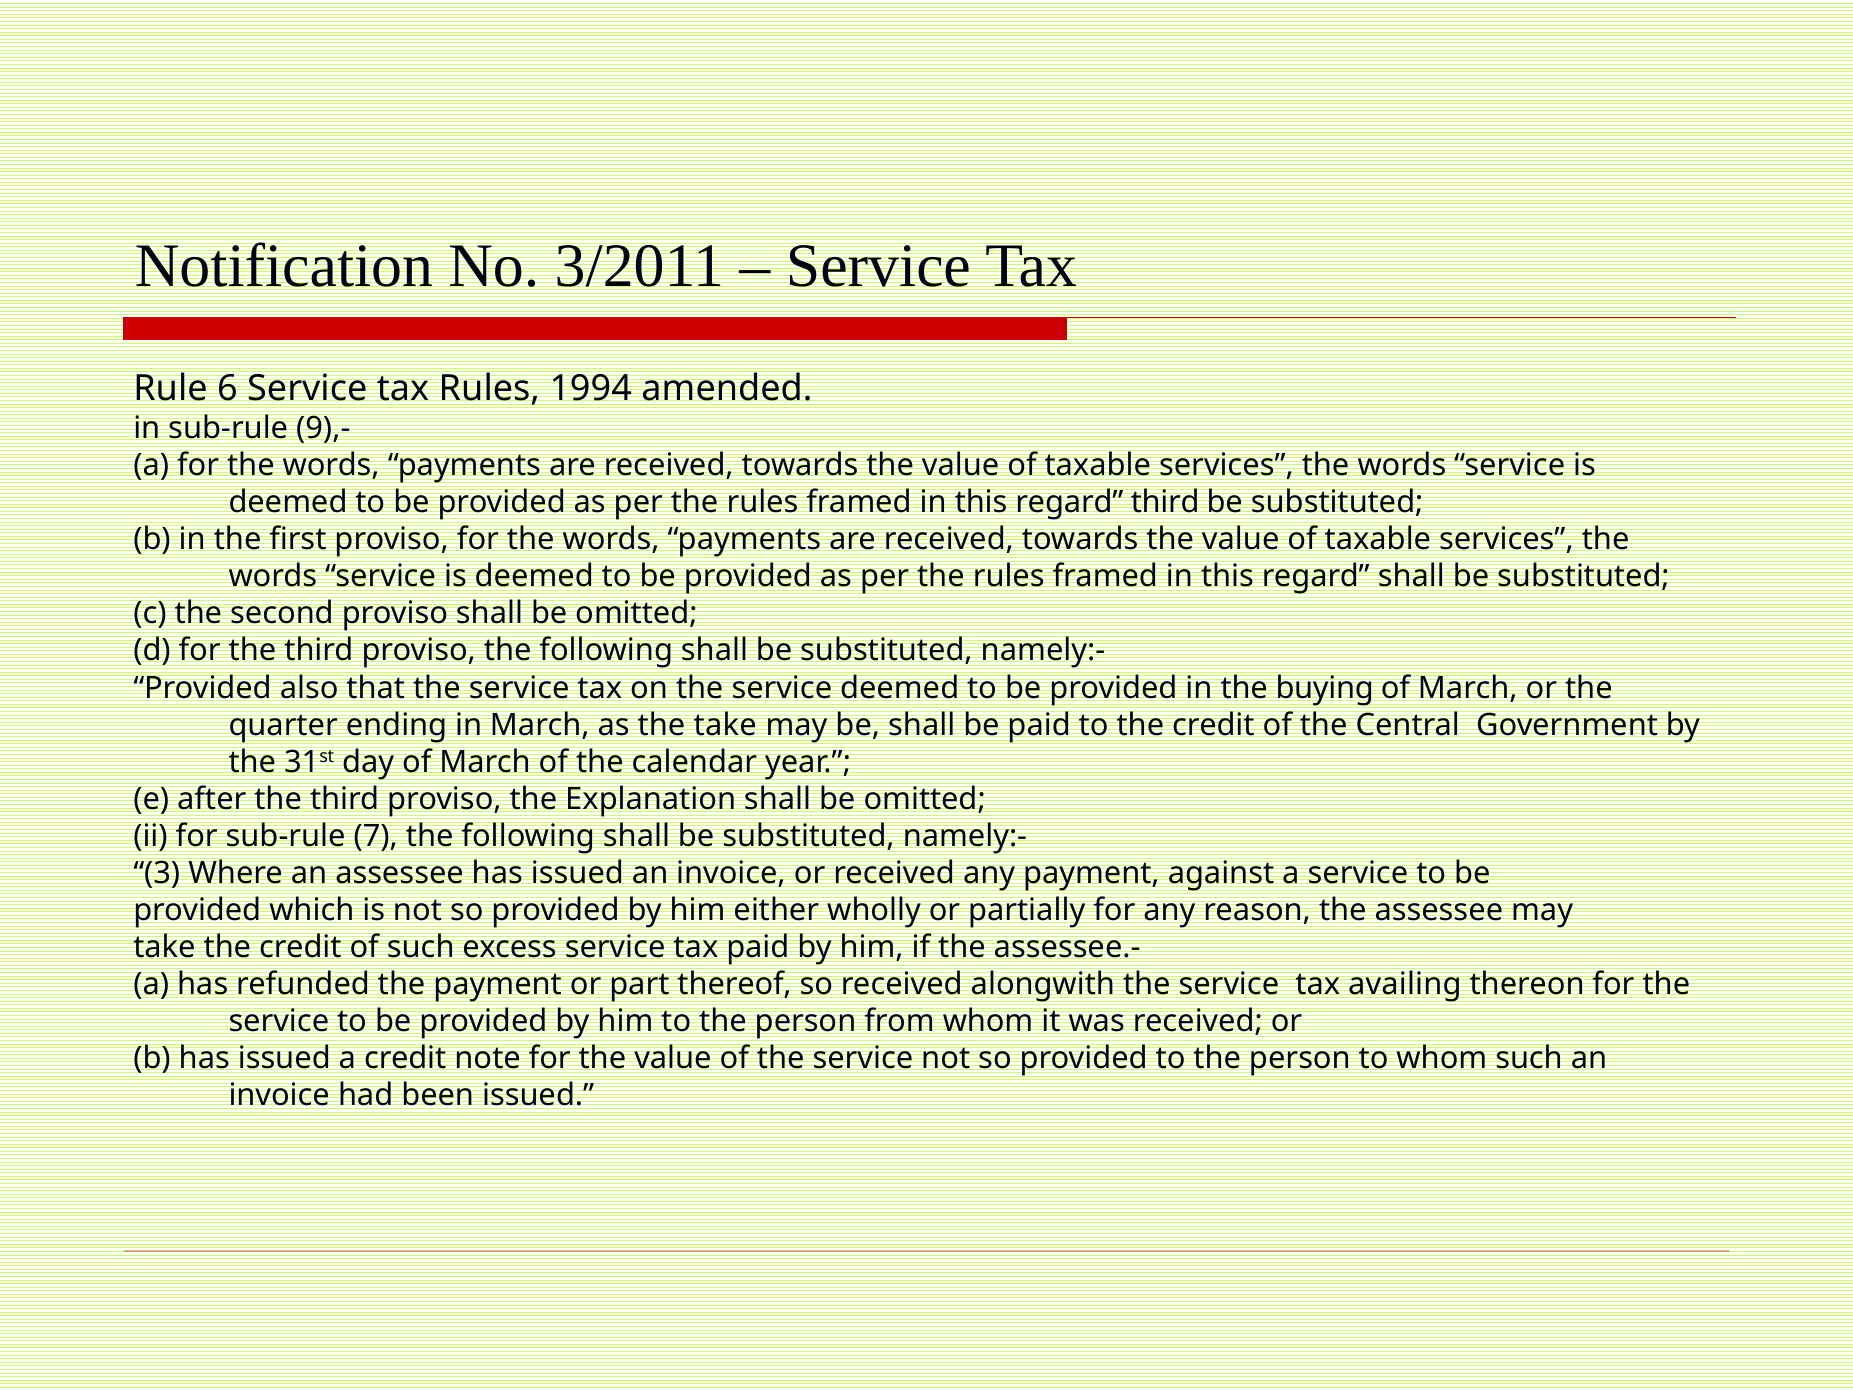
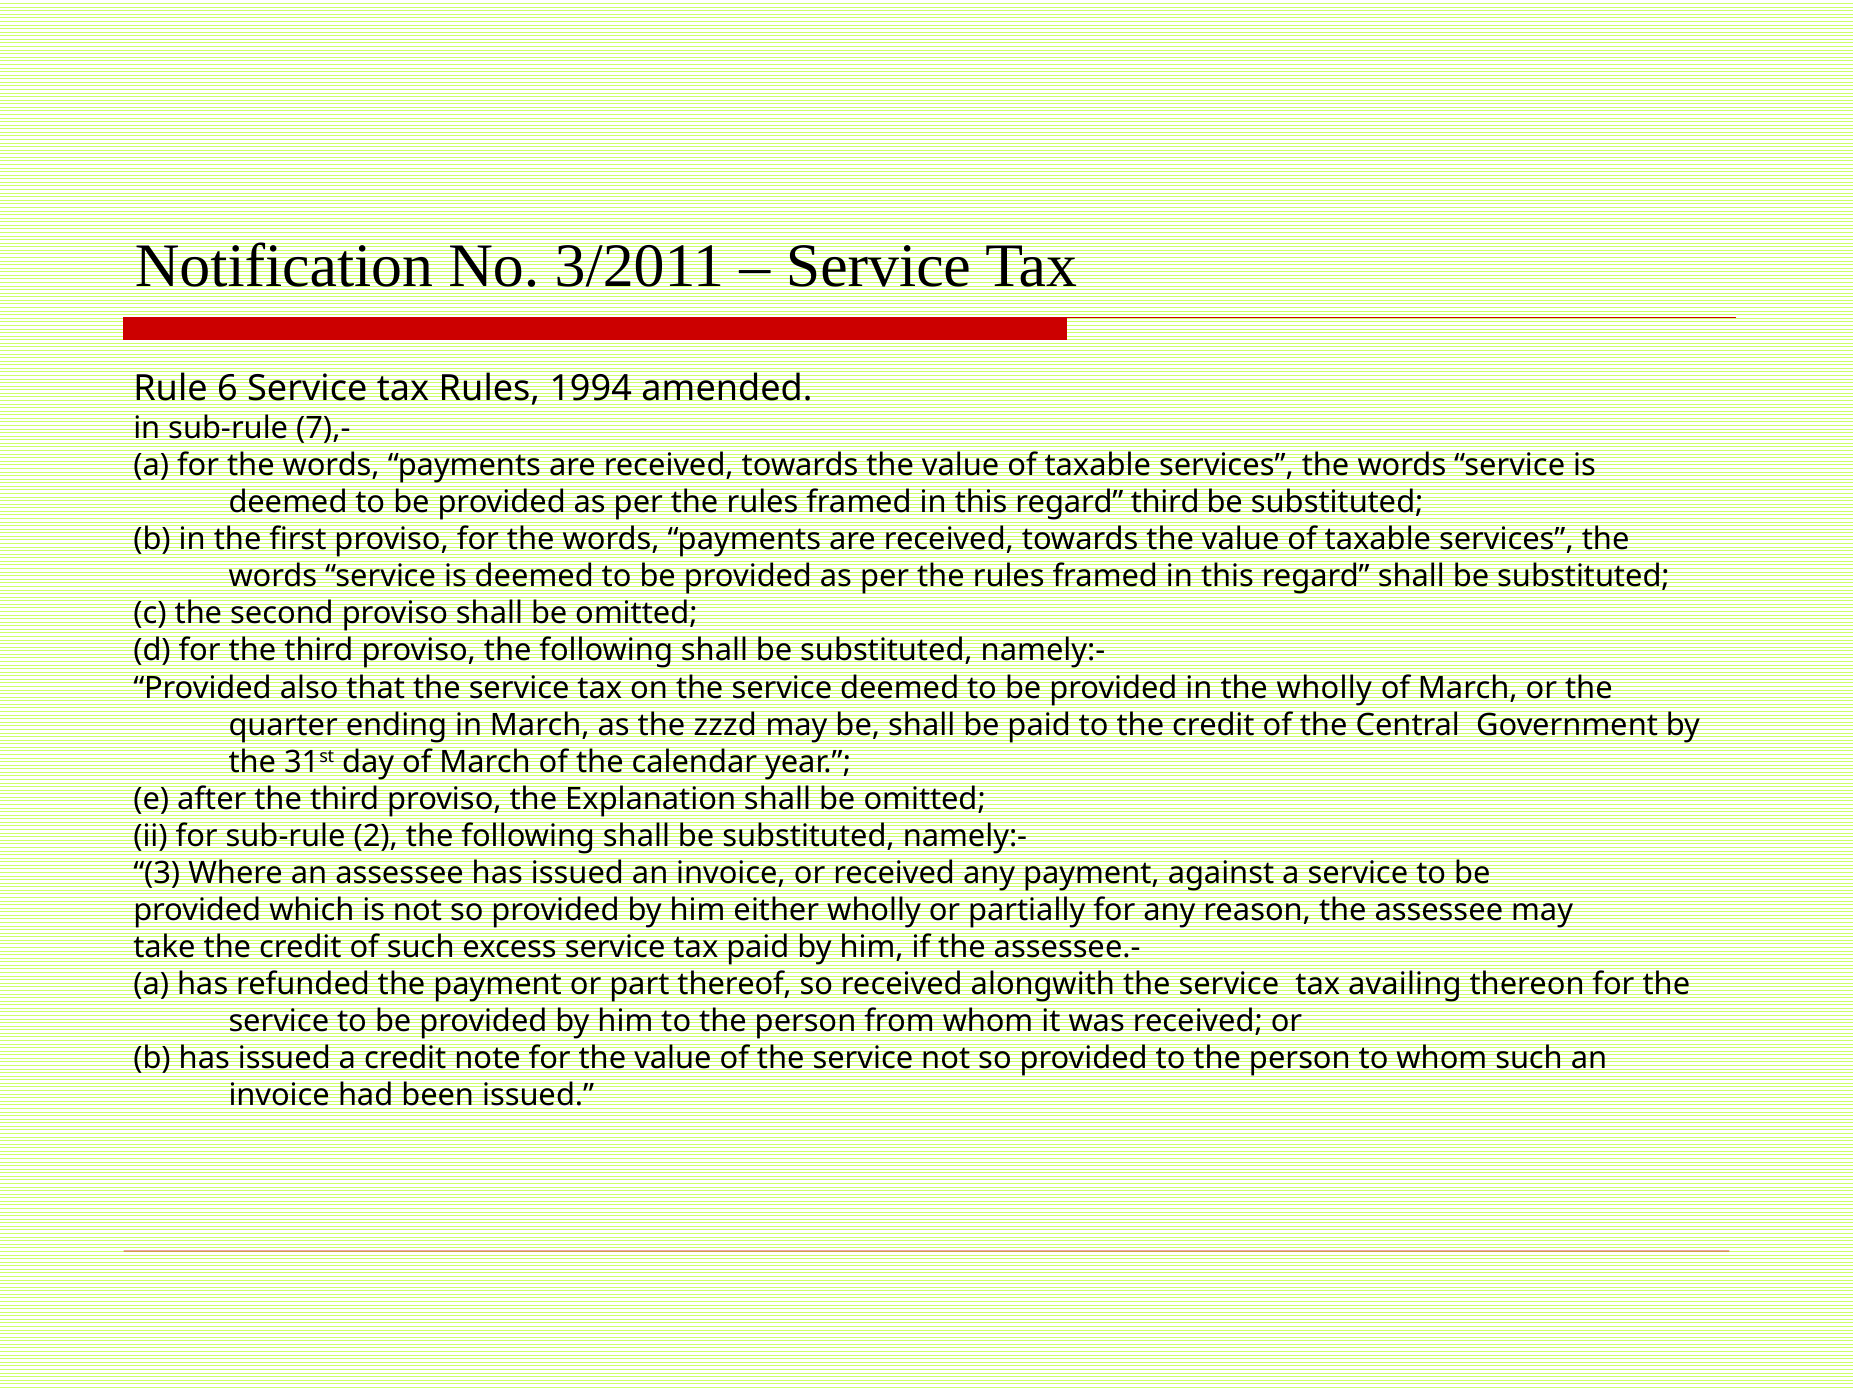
9),-: 9),- -> 7),- (323, 428)
the buying: buying -> wholly (1324, 688)
the take: take -> zzzd (725, 725)
7: 7 -> 2 (376, 836)
